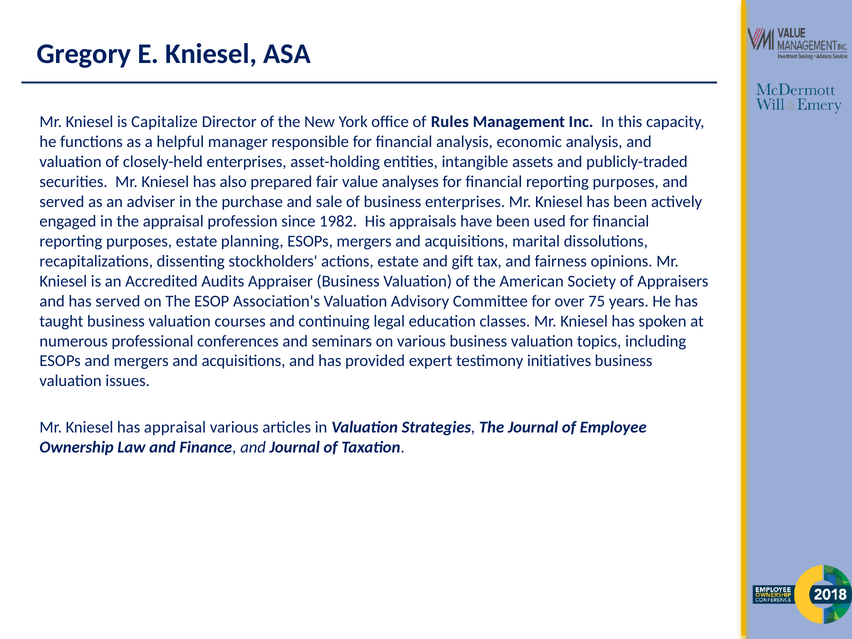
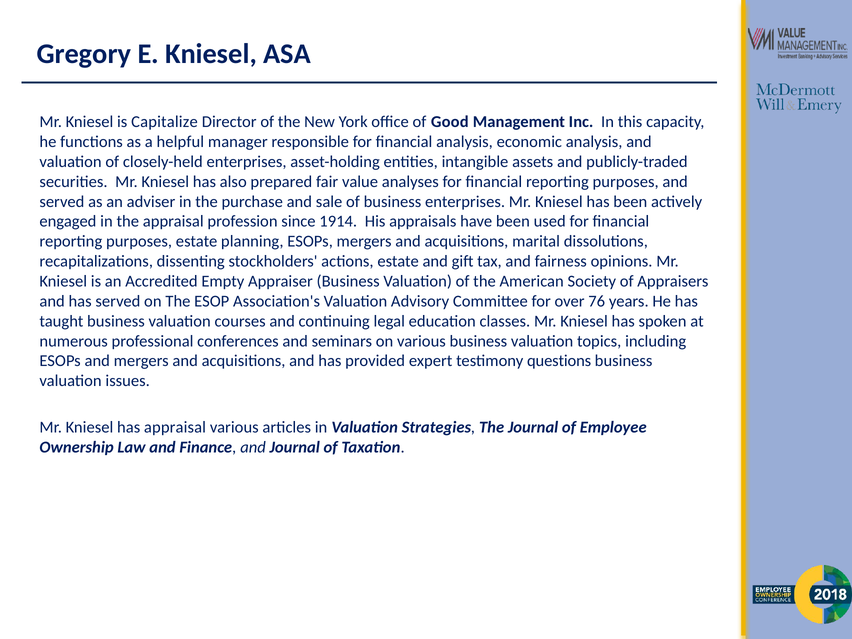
Rules: Rules -> Good (450, 122)
1982: 1982 -> 1914 (338, 222)
Audits: Audits -> Empty (223, 281)
75: 75 -> 76 (597, 301)
initiatives: initiatives -> questions (559, 361)
